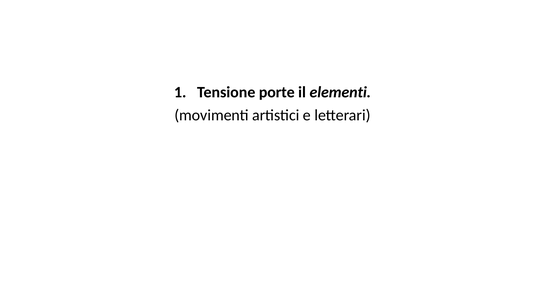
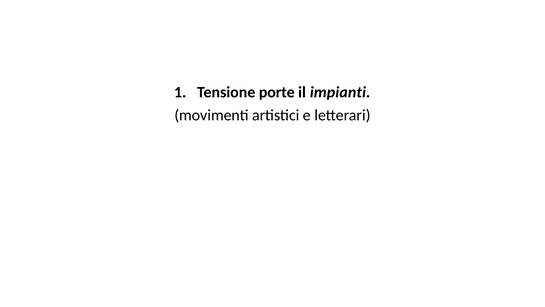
elementi: elementi -> impianti (340, 92)
